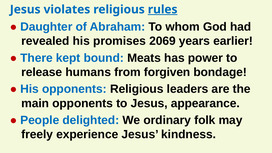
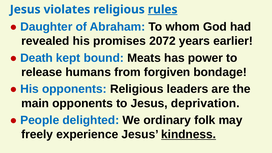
2069: 2069 -> 2072 (162, 41)
There: There -> Death (37, 58)
appearance: appearance -> deprivation (205, 103)
kindness underline: none -> present (189, 134)
